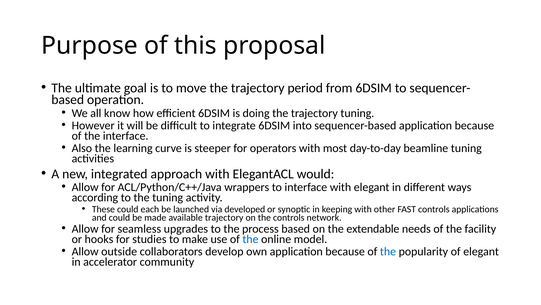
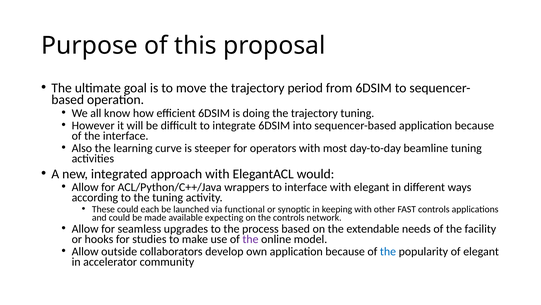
developed: developed -> functional (245, 209)
available trajectory: trajectory -> expecting (224, 217)
the colour: blue -> purple (250, 239)
